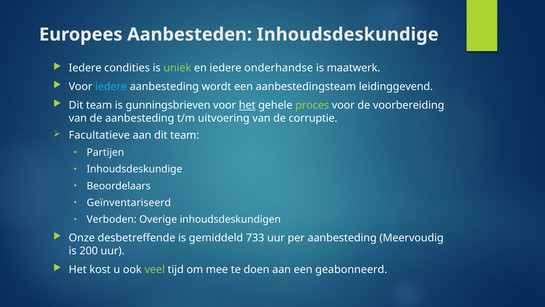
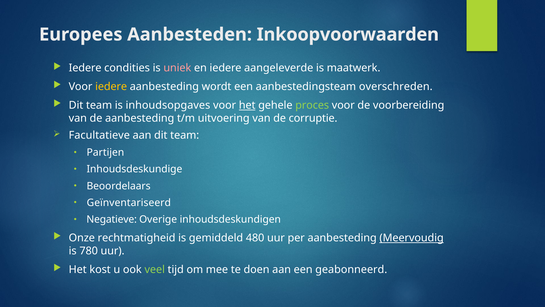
Aanbesteden Inhoudsdeskundige: Inhoudsdeskundige -> Inkoopvoorwaarden (348, 34)
uniek colour: light green -> pink (177, 68)
onderhandse: onderhandse -> aangeleverde (279, 68)
iedere colour: light blue -> yellow (111, 87)
leidinggevend: leidinggevend -> overschreden (396, 87)
gunningsbrieven: gunningsbrieven -> inhoudsopgaves (168, 105)
Verboden: Verboden -> Negatieve (112, 219)
desbetreffende: desbetreffende -> rechtmatigheid (137, 238)
733: 733 -> 480 (255, 238)
Meervoudig underline: none -> present (412, 238)
200: 200 -> 780 (89, 251)
